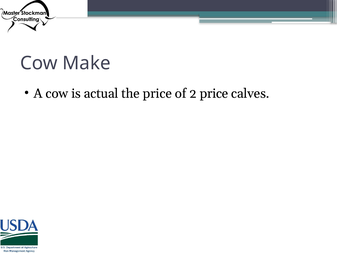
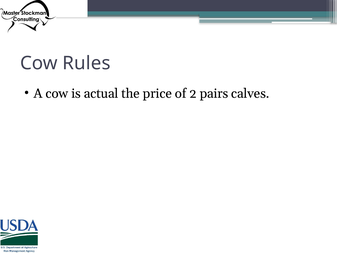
Make: Make -> Rules (86, 63)
2 price: price -> pairs (214, 93)
